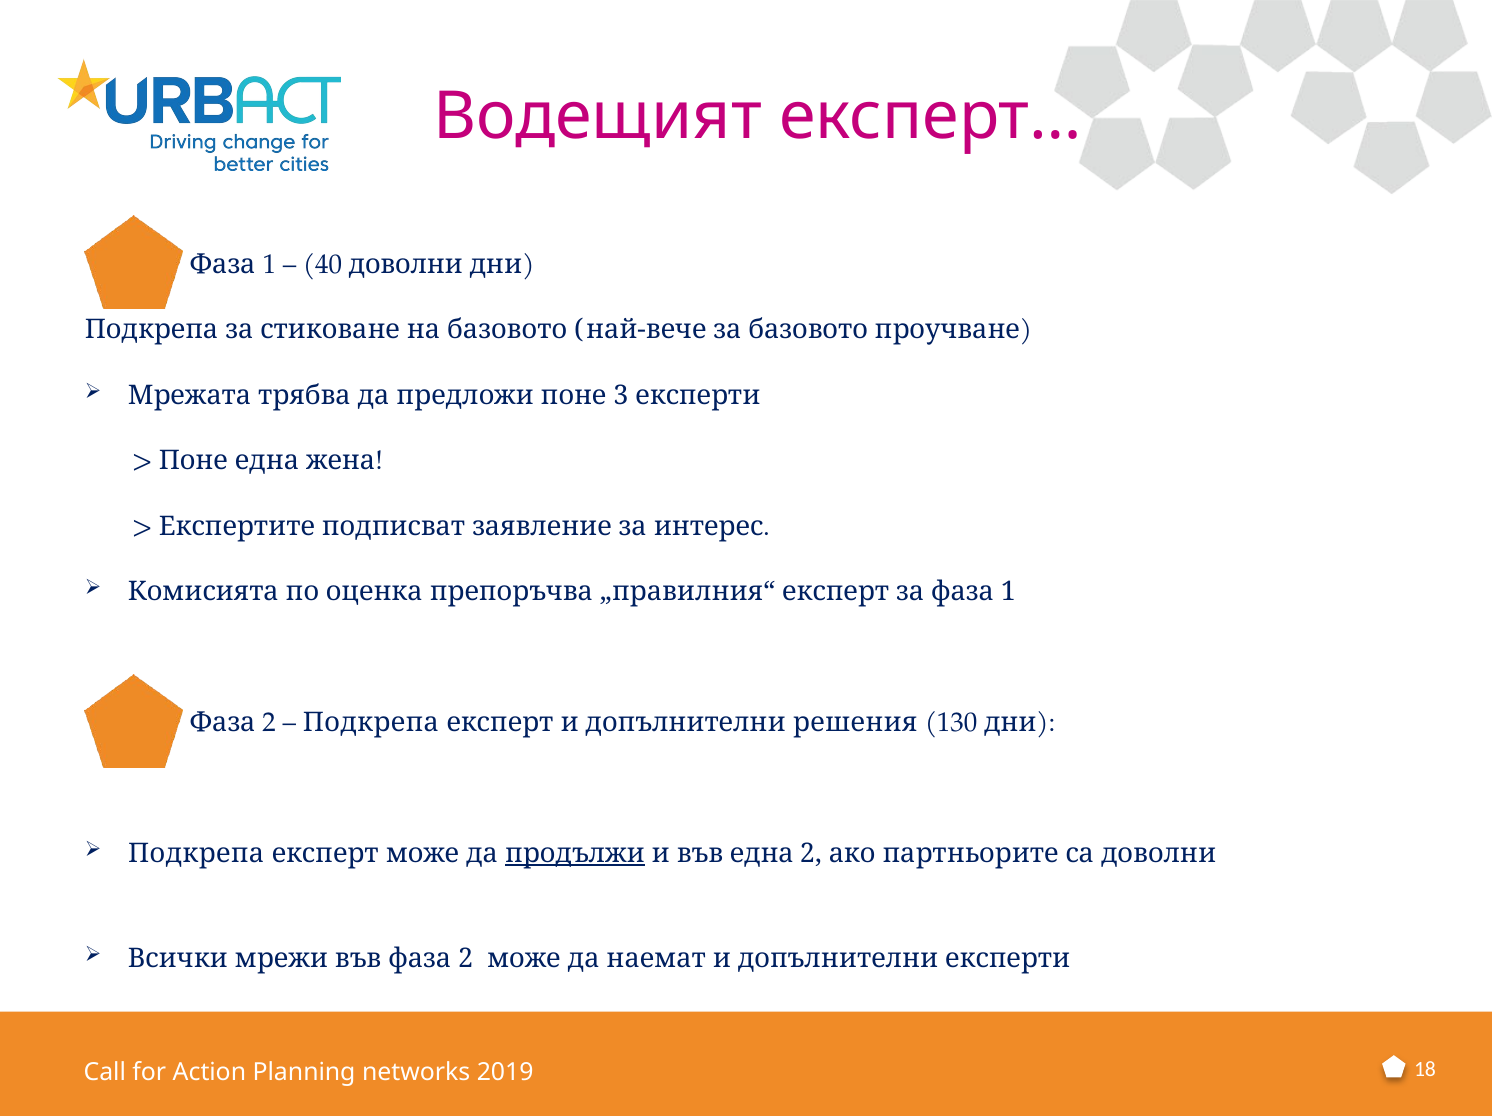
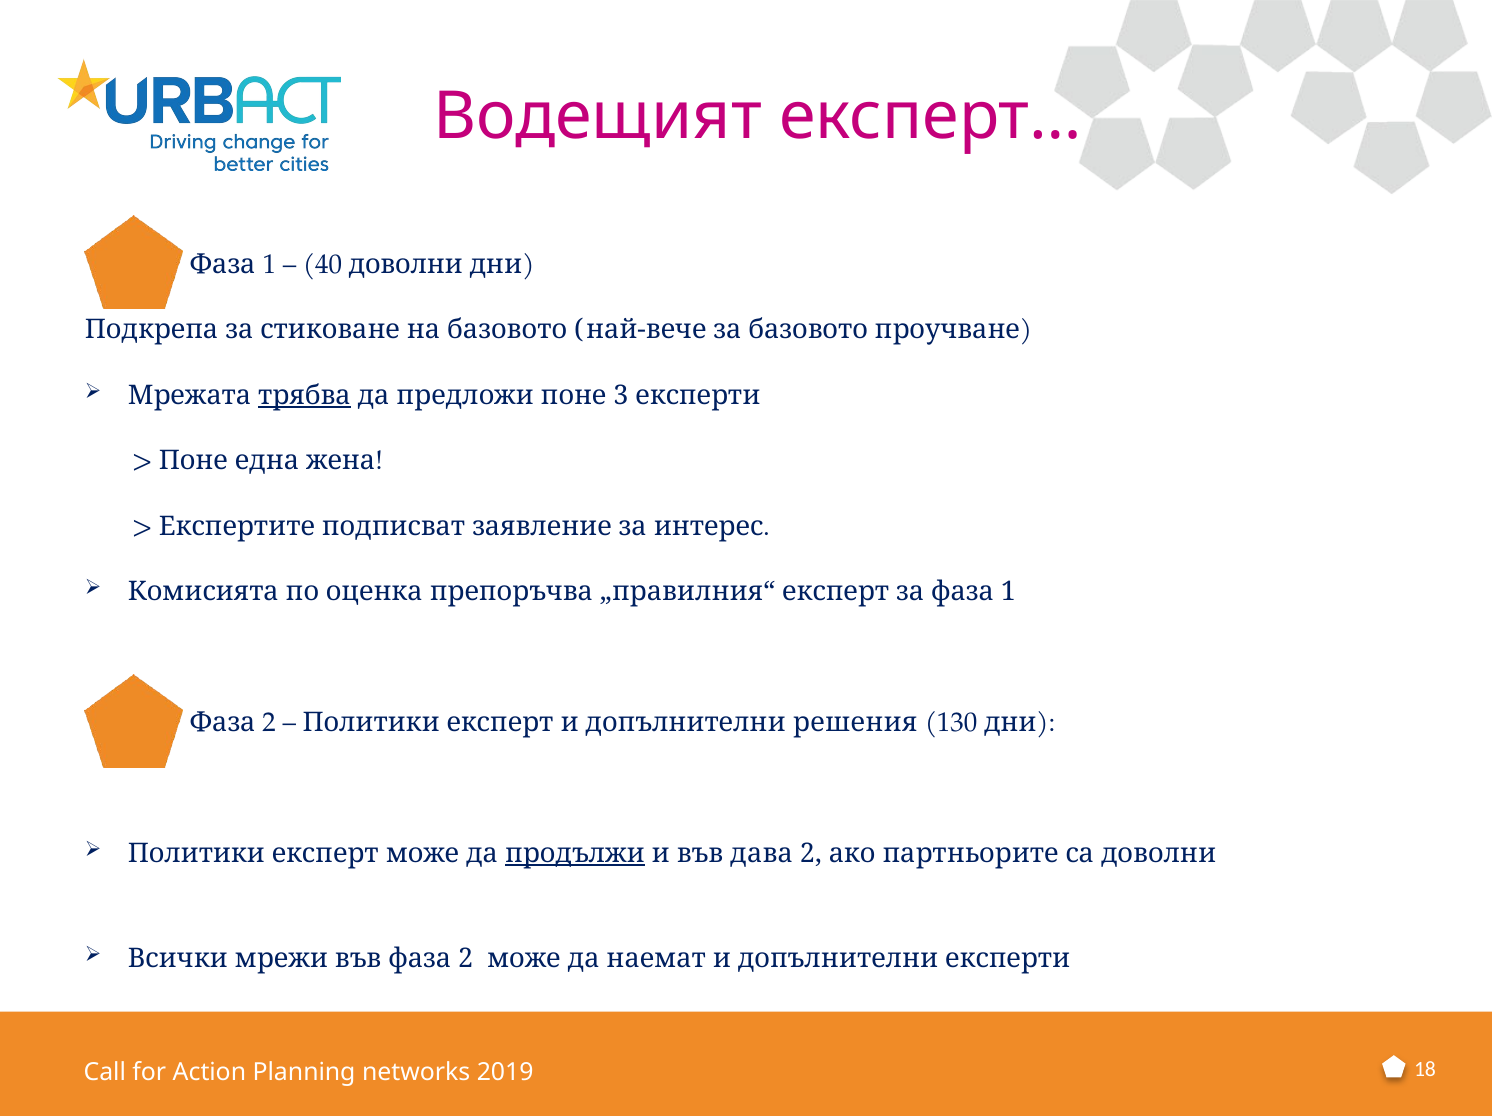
трябва underline: none -> present (304, 395)
Подкрепа: Подкрепа -> Политики (371, 723)
Подкрепа: Подкрепа -> Политики (196, 854)
във една: една -> дава (762, 854)
